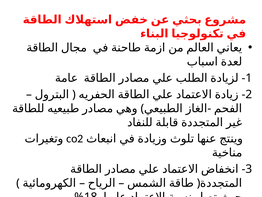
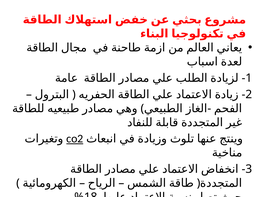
co2 underline: none -> present (75, 138)
